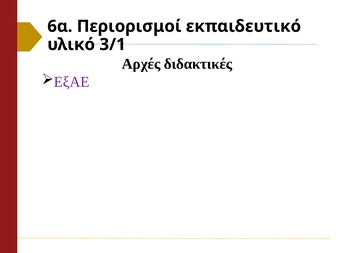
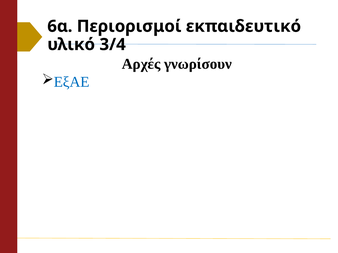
3/1: 3/1 -> 3/4 (113, 45)
διδακτικές: διδακτικές -> γνωρίσουν (198, 64)
ΕξΑΕ colour: purple -> blue (72, 82)
